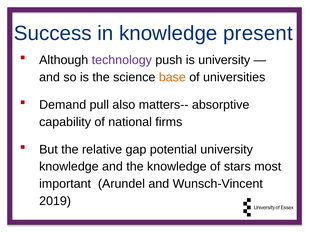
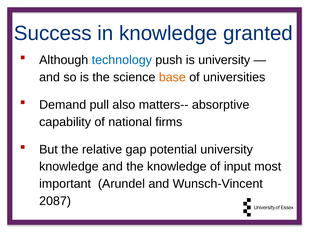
present: present -> granted (258, 33)
technology colour: purple -> blue (122, 60)
stars: stars -> input (237, 166)
2019: 2019 -> 2087 (55, 201)
